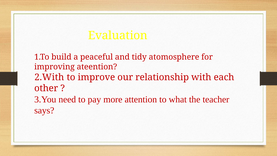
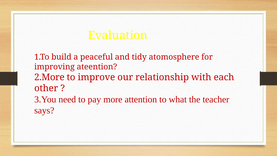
2.With: 2.With -> 2.More (49, 77)
